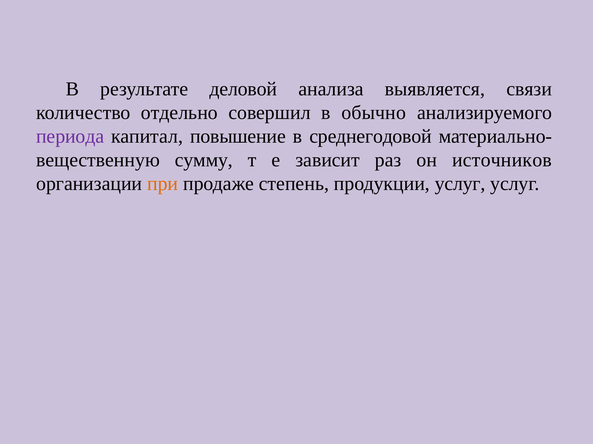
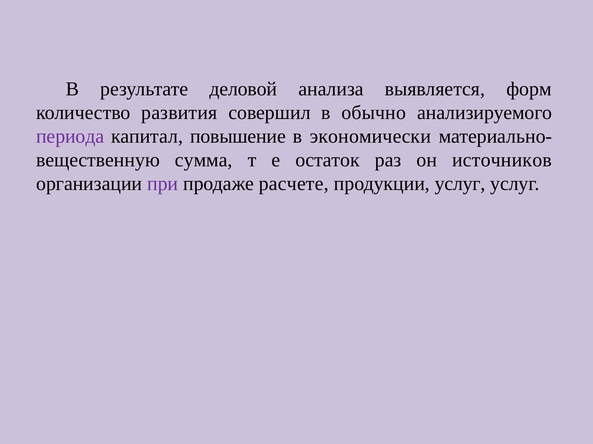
связи: связи -> форм (529, 89)
отдельно: отдельно -> развития (179, 113)
среднегодовой: среднегодовой -> экономически (370, 137)
сумму: сумму -> сумма (204, 160)
зависит: зависит -> остаток (328, 160)
при colour: orange -> purple (163, 184)
степень: степень -> расчете (294, 184)
